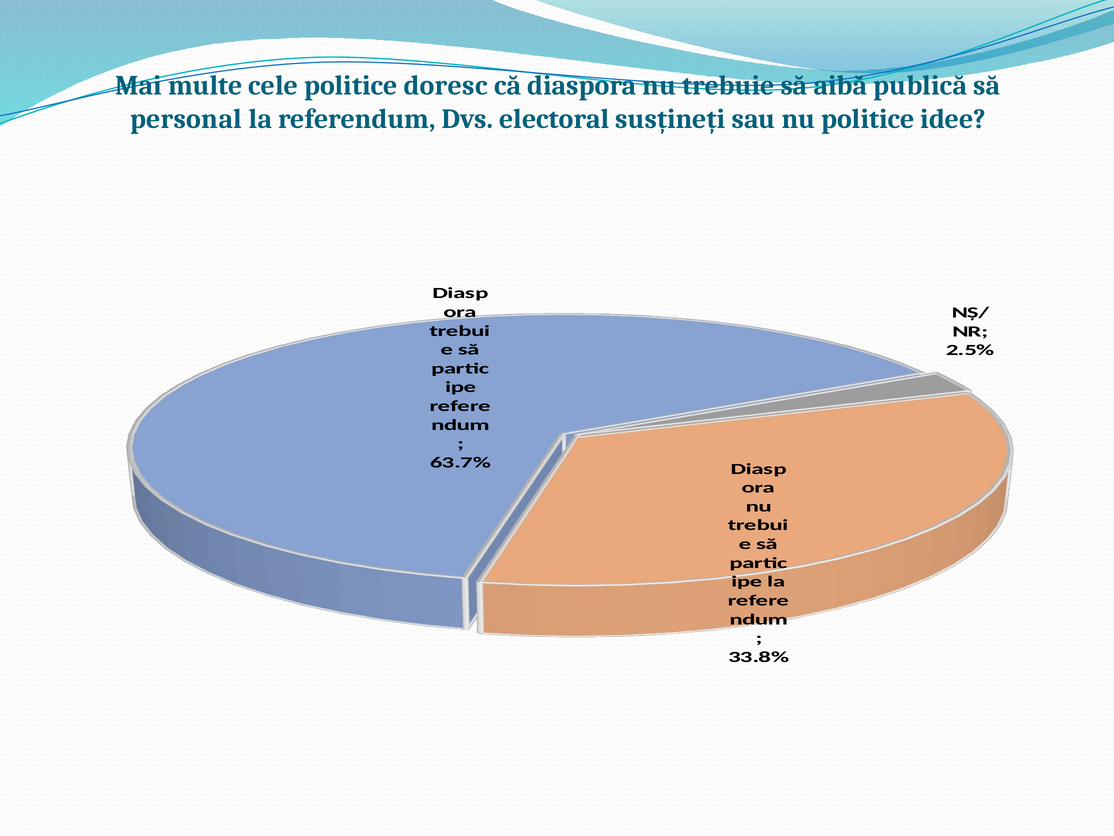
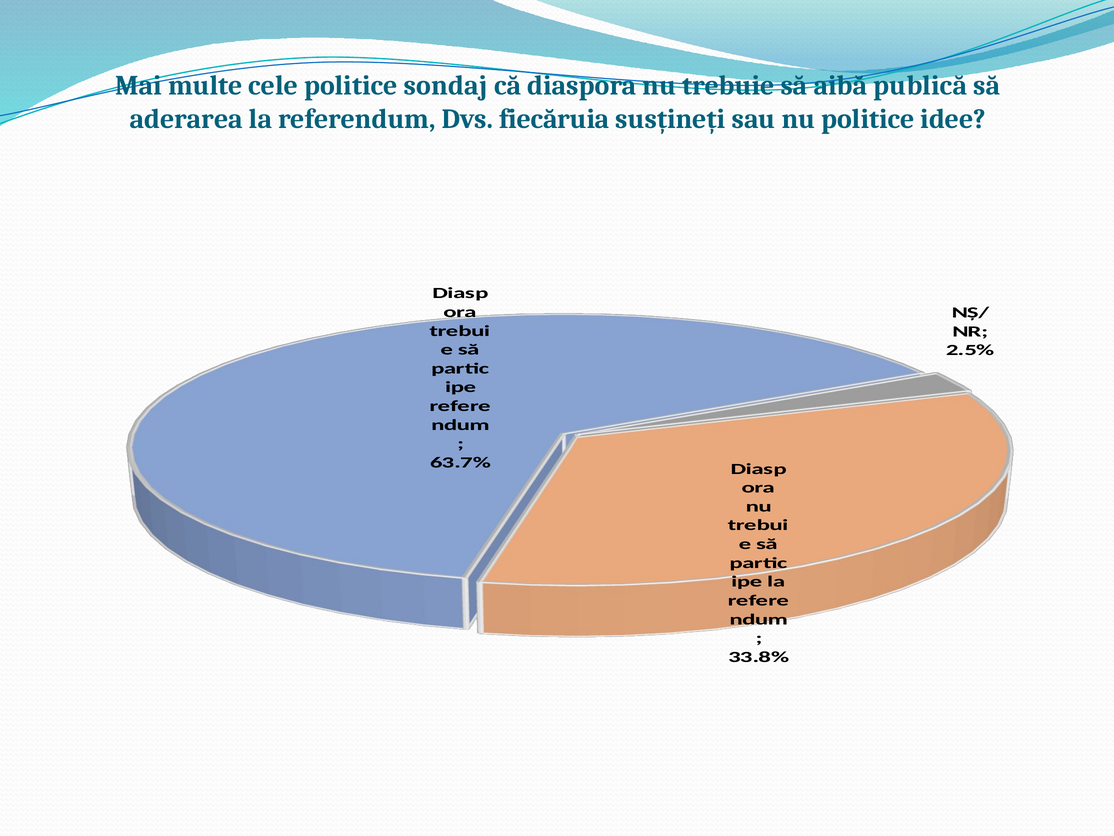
doresc: doresc -> sondaj (446, 85)
personal: personal -> aderarea (186, 119)
electoral: electoral -> fiecăruia (554, 119)
